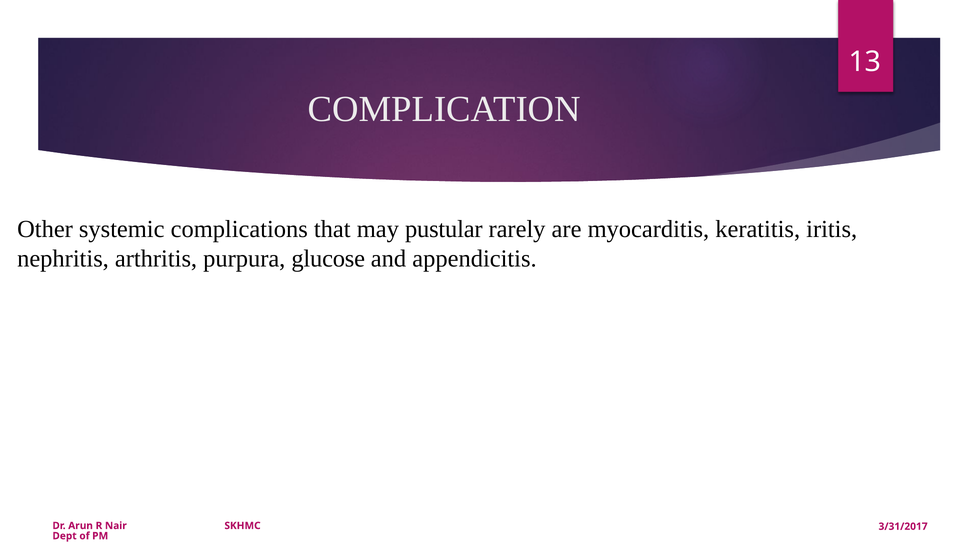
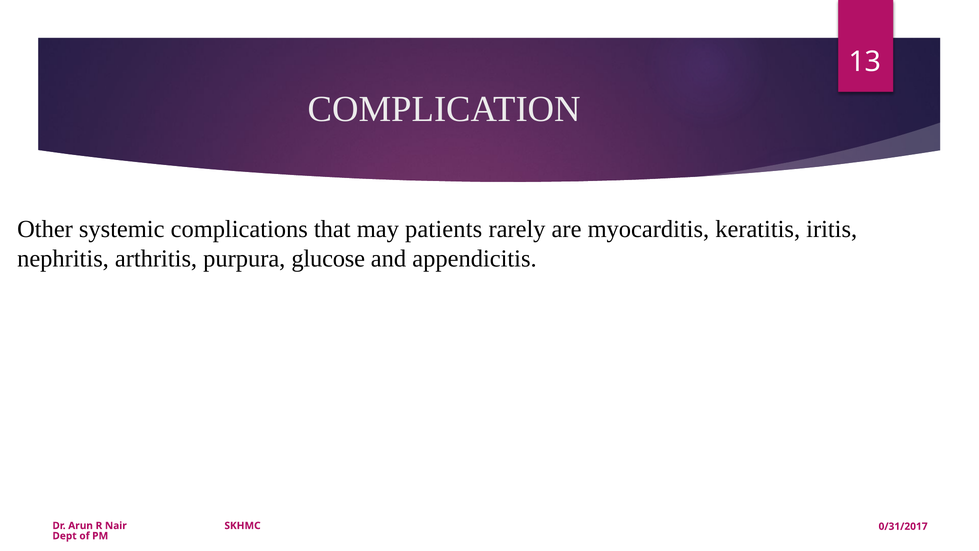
pustular: pustular -> patients (444, 229)
3/31/2017: 3/31/2017 -> 0/31/2017 (903, 526)
